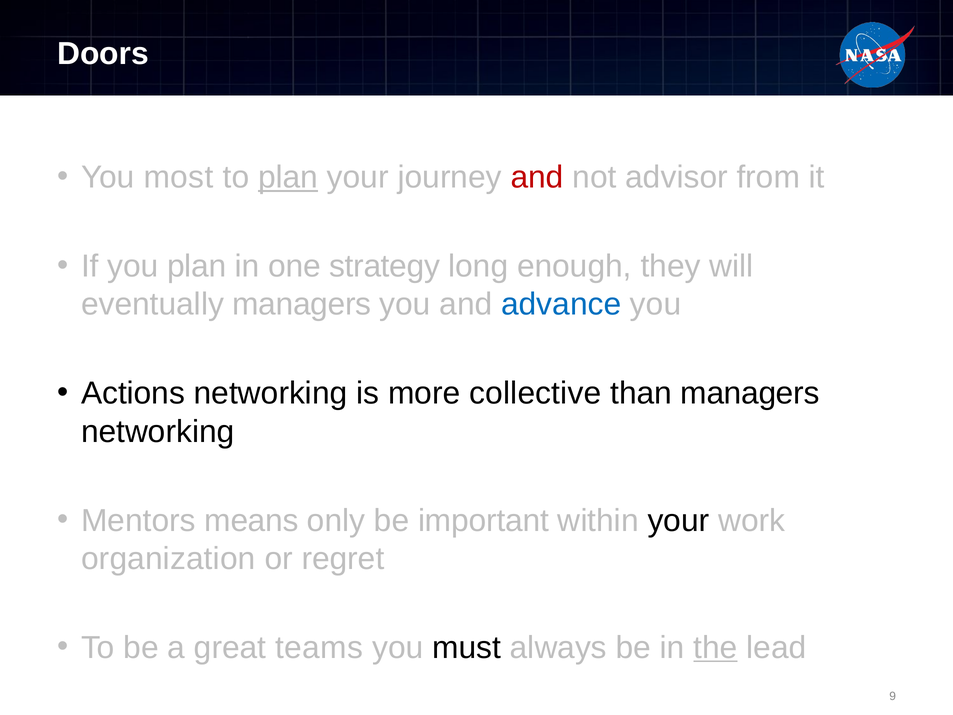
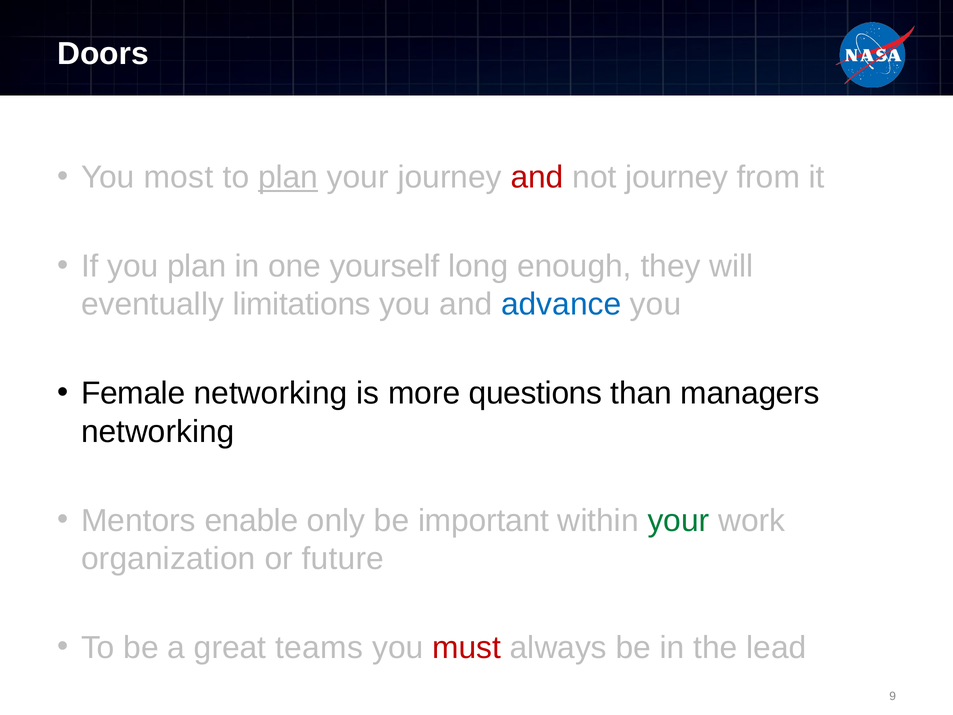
not advisor: advisor -> journey (677, 177)
strategy: strategy -> yourself (385, 266)
eventually managers: managers -> limitations (302, 304)
Actions: Actions -> Female (133, 393)
collective: collective -> questions (535, 393)
means: means -> enable (251, 520)
your colour: black -> green (678, 520)
regret: regret -> future (343, 558)
must colour: black -> red (467, 647)
the underline: present -> none (715, 647)
